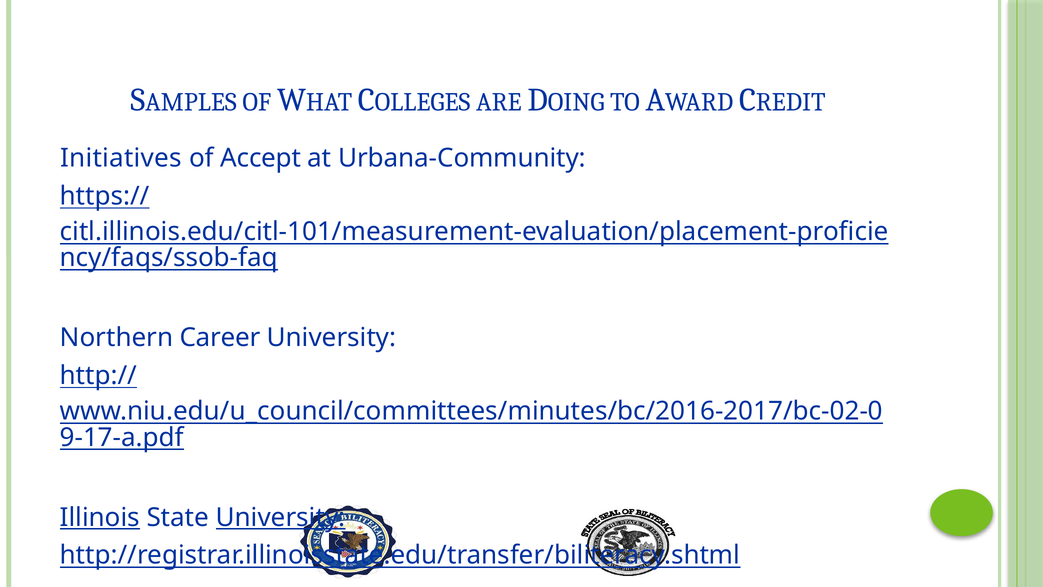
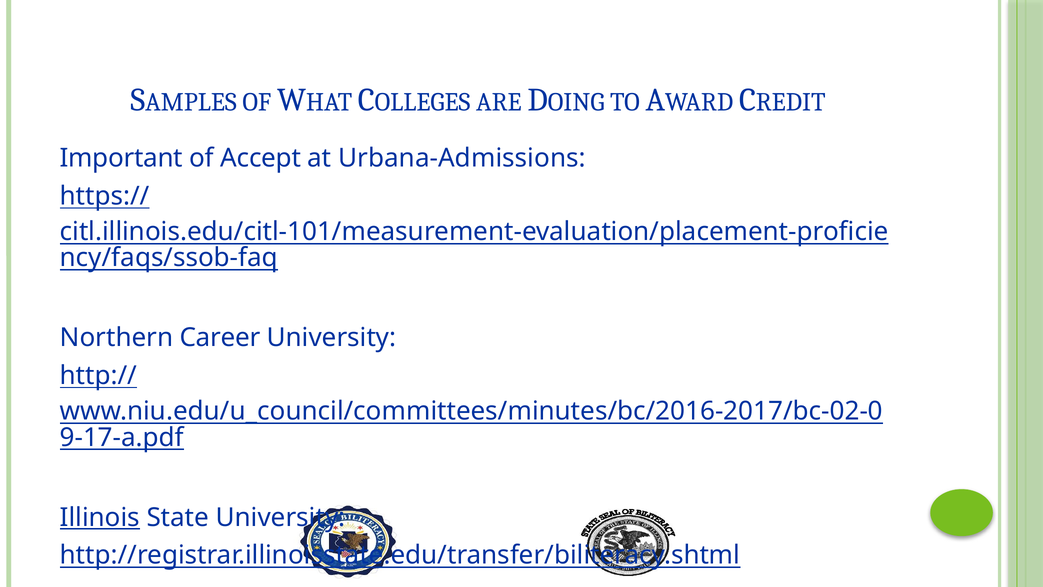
Initiatives: Initiatives -> Important (121, 158)
Urbana-Community: Urbana-Community -> Urbana-Admissions (462, 158)
University underline: present -> none (281, 517)
